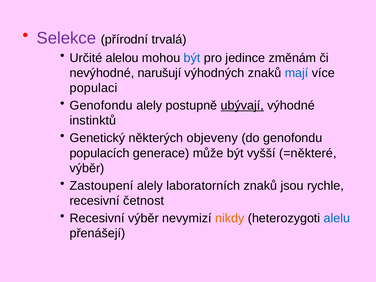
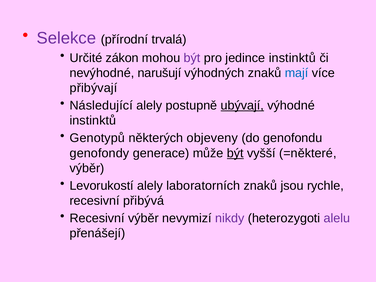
alelou: alelou -> zákon (122, 58)
být colour: blue -> purple (192, 58)
jedince změnám: změnám -> instinktů (292, 58)
populaci: populaci -> přibývají (94, 88)
Genofondu: Genofondu -> Následující (101, 106)
Genetický: Genetický -> Genotypů (97, 138)
populacích: populacích -> genofondy (99, 153)
být underline: none -> present (235, 153)
Zastoupení: Zastoupení -> Levorukostí (102, 186)
četnost: četnost -> přibývá (144, 201)
nikdy colour: orange -> purple (230, 218)
alelu colour: blue -> purple (337, 218)
